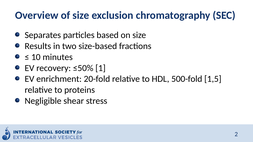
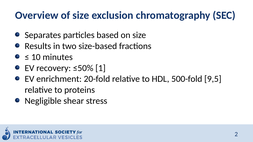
1,5: 1,5 -> 9,5 (213, 79)
